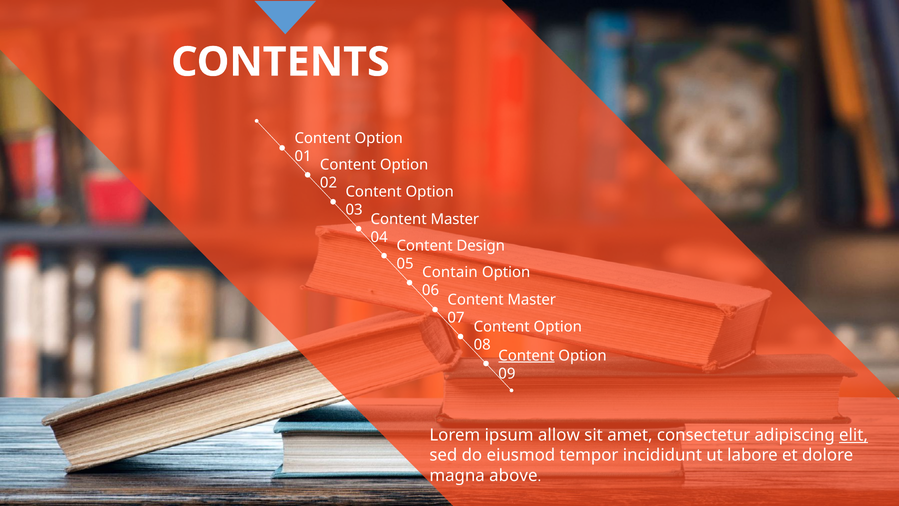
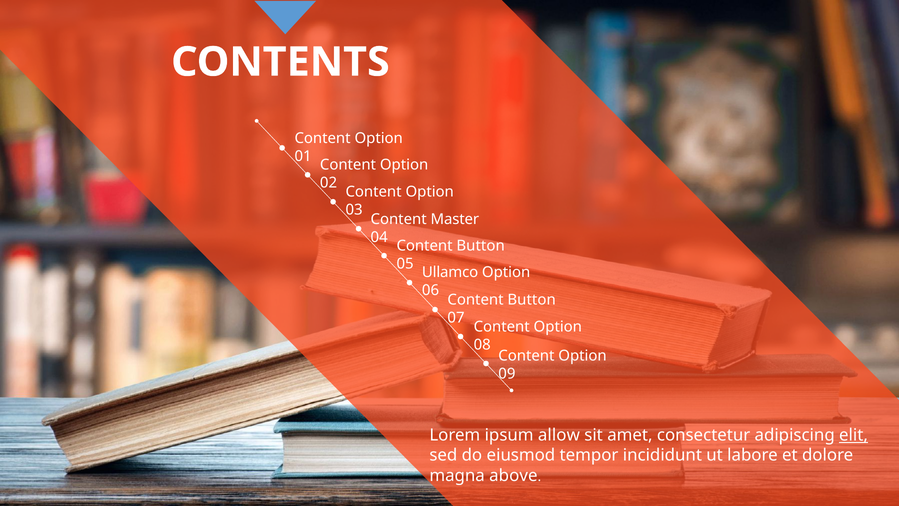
Design: Design -> Button (481, 246)
Contain: Contain -> Ullamco (450, 272)
Master: Master -> Button (532, 300)
Content underline: present -> none (526, 355)
